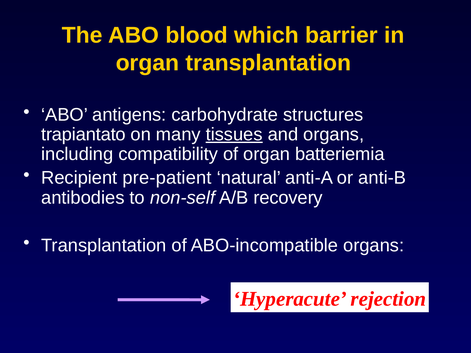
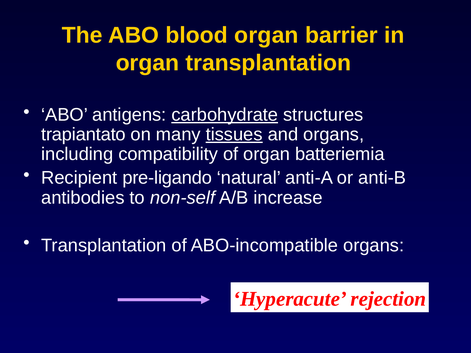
blood which: which -> organ (266, 35)
carbohydrate underline: none -> present (225, 115)
pre-patient: pre-patient -> pre-ligando (167, 178)
recovery: recovery -> increase (288, 198)
